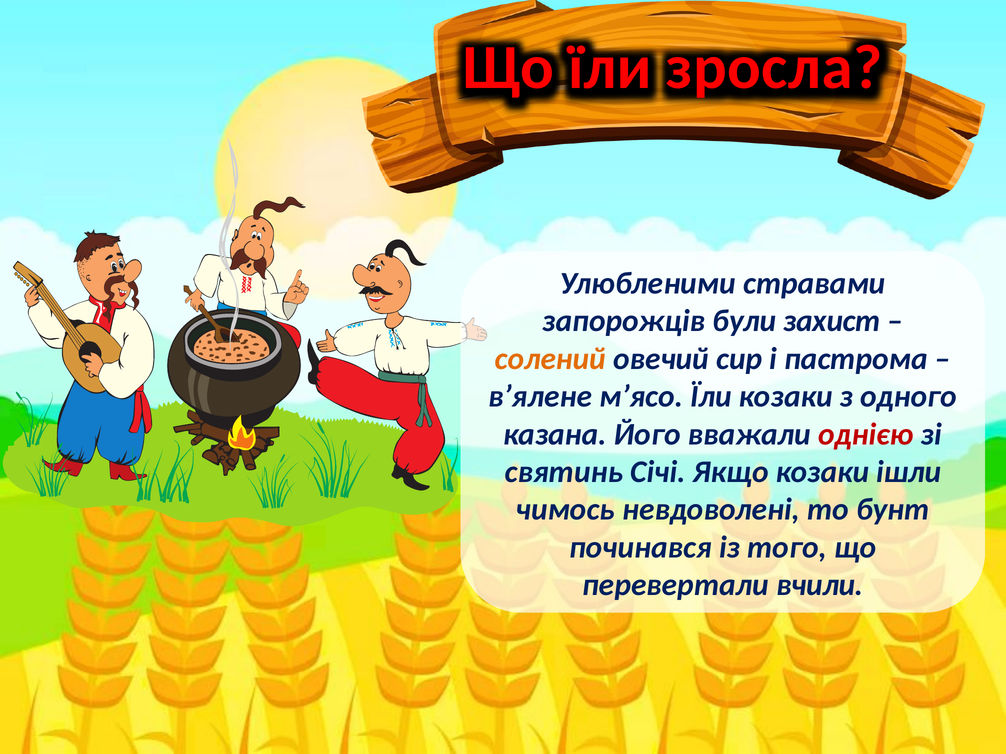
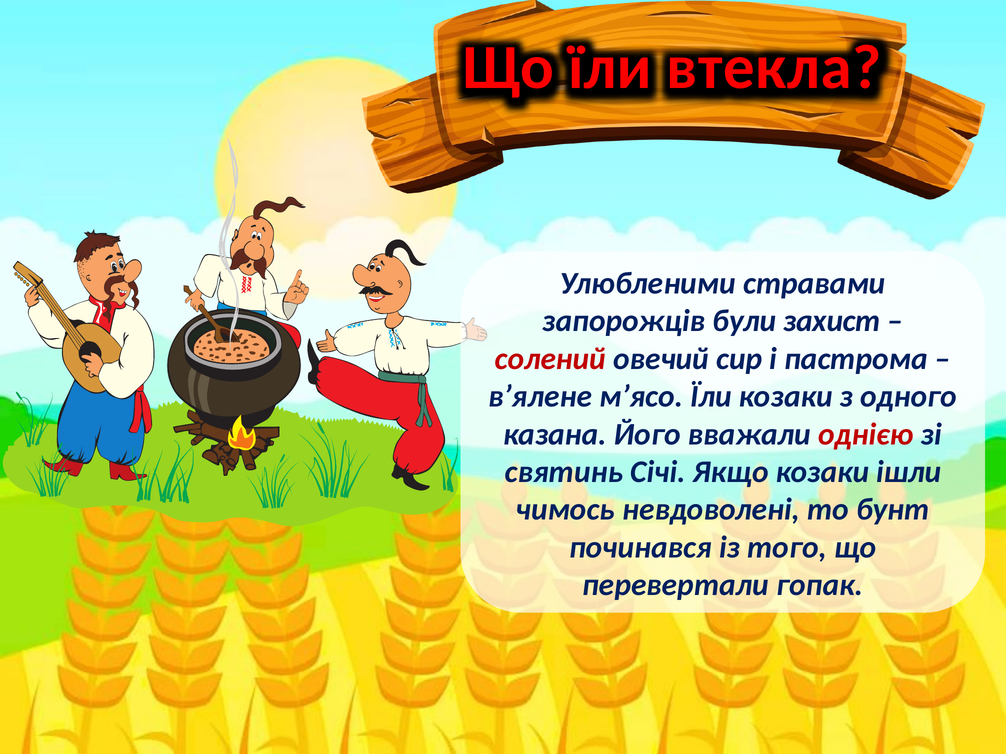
зросла: зросла -> втекла (774, 68)
солений colour: orange -> red (550, 359)
вчили: вчили -> гопак (820, 585)
